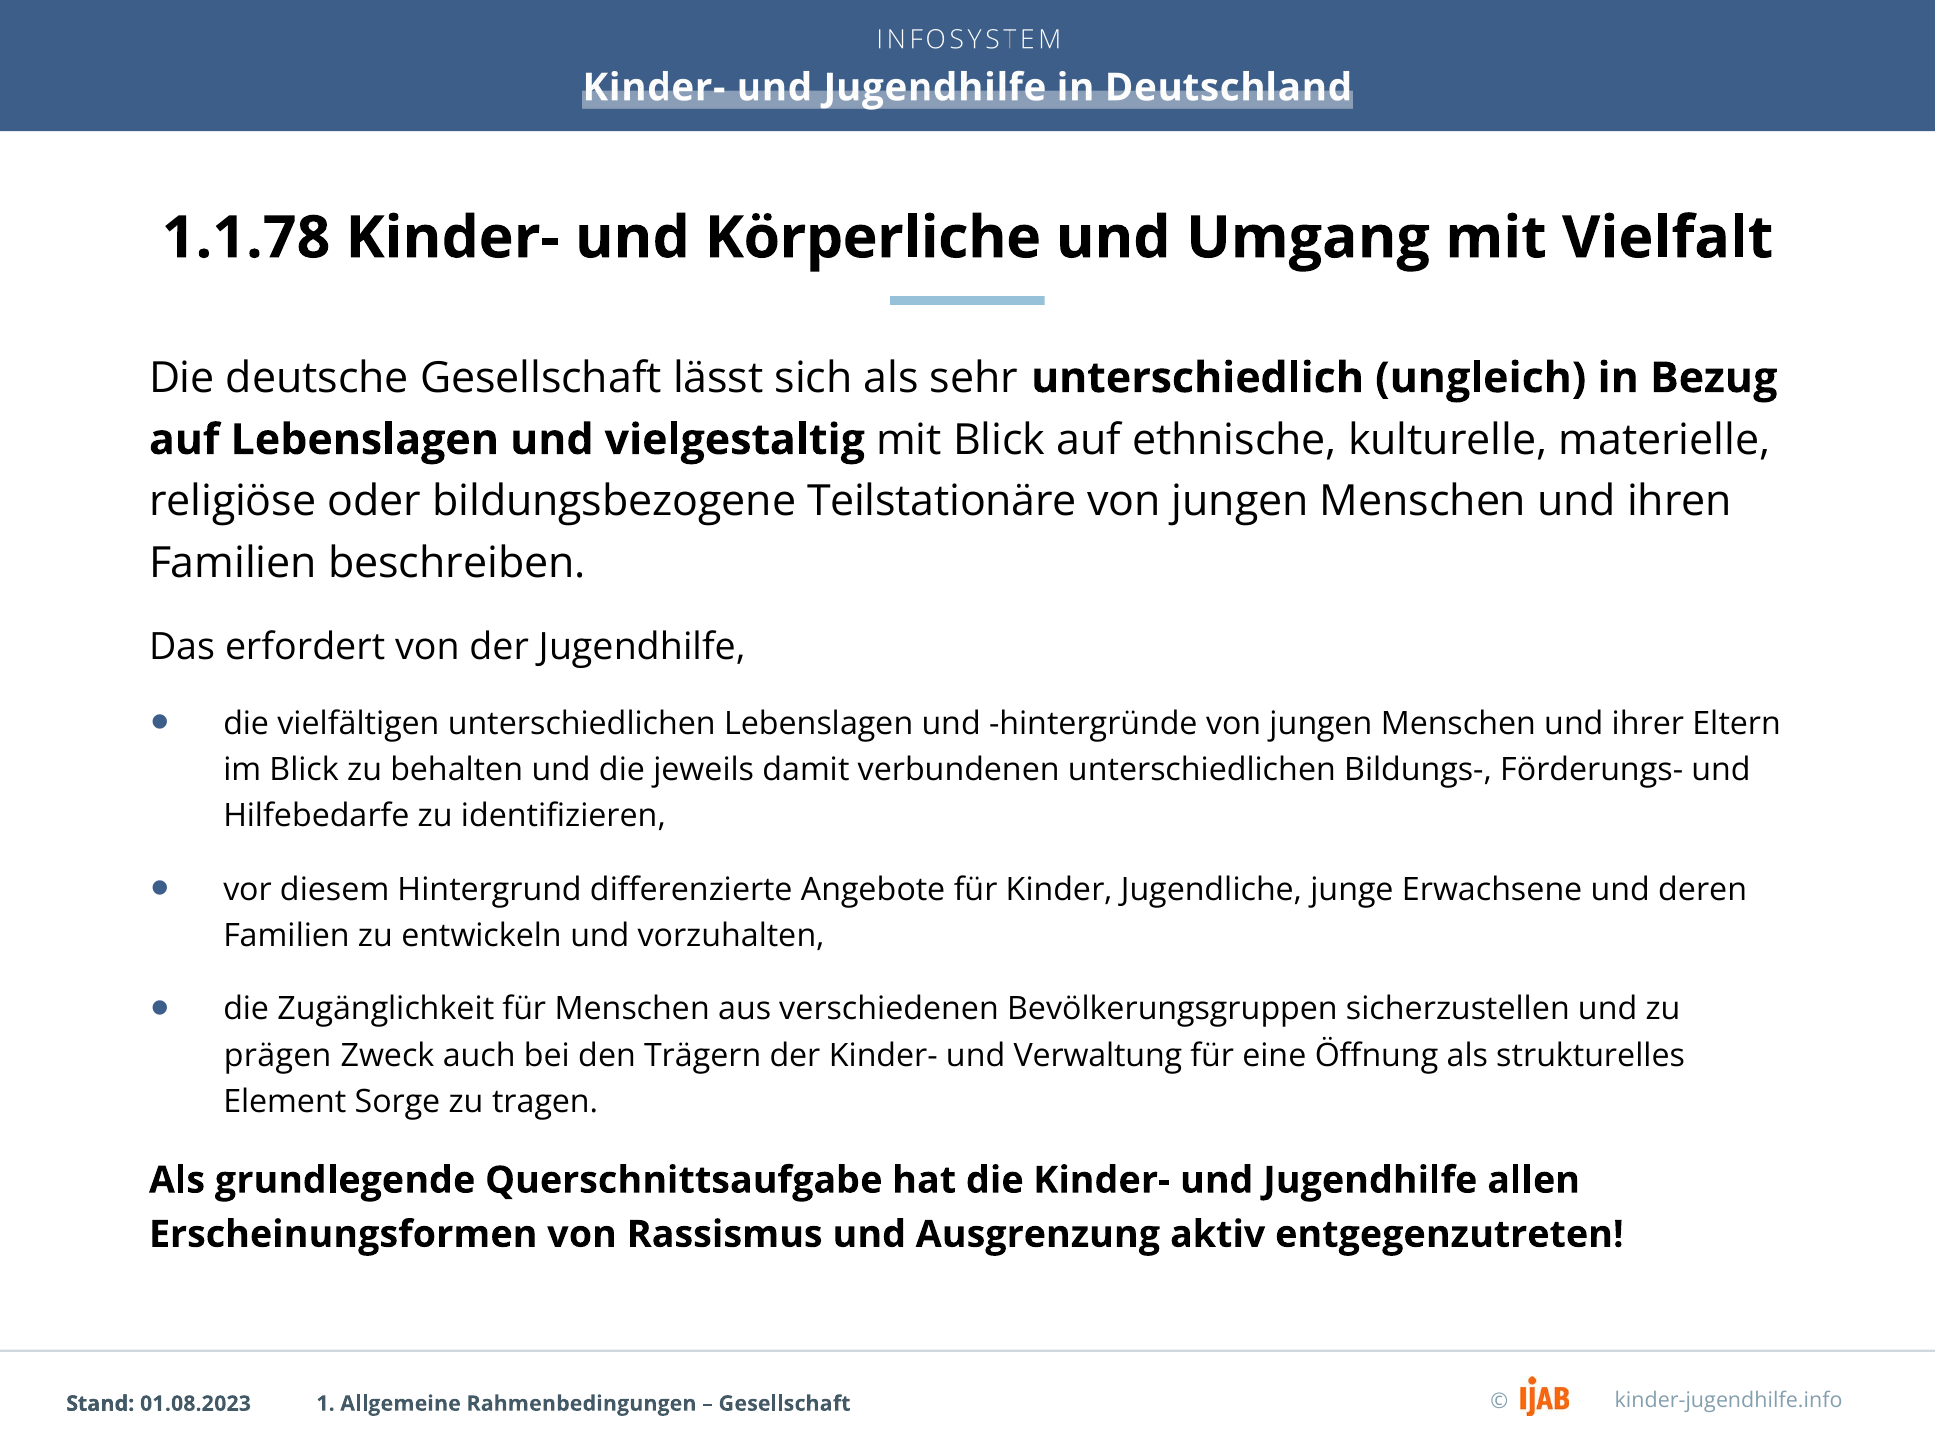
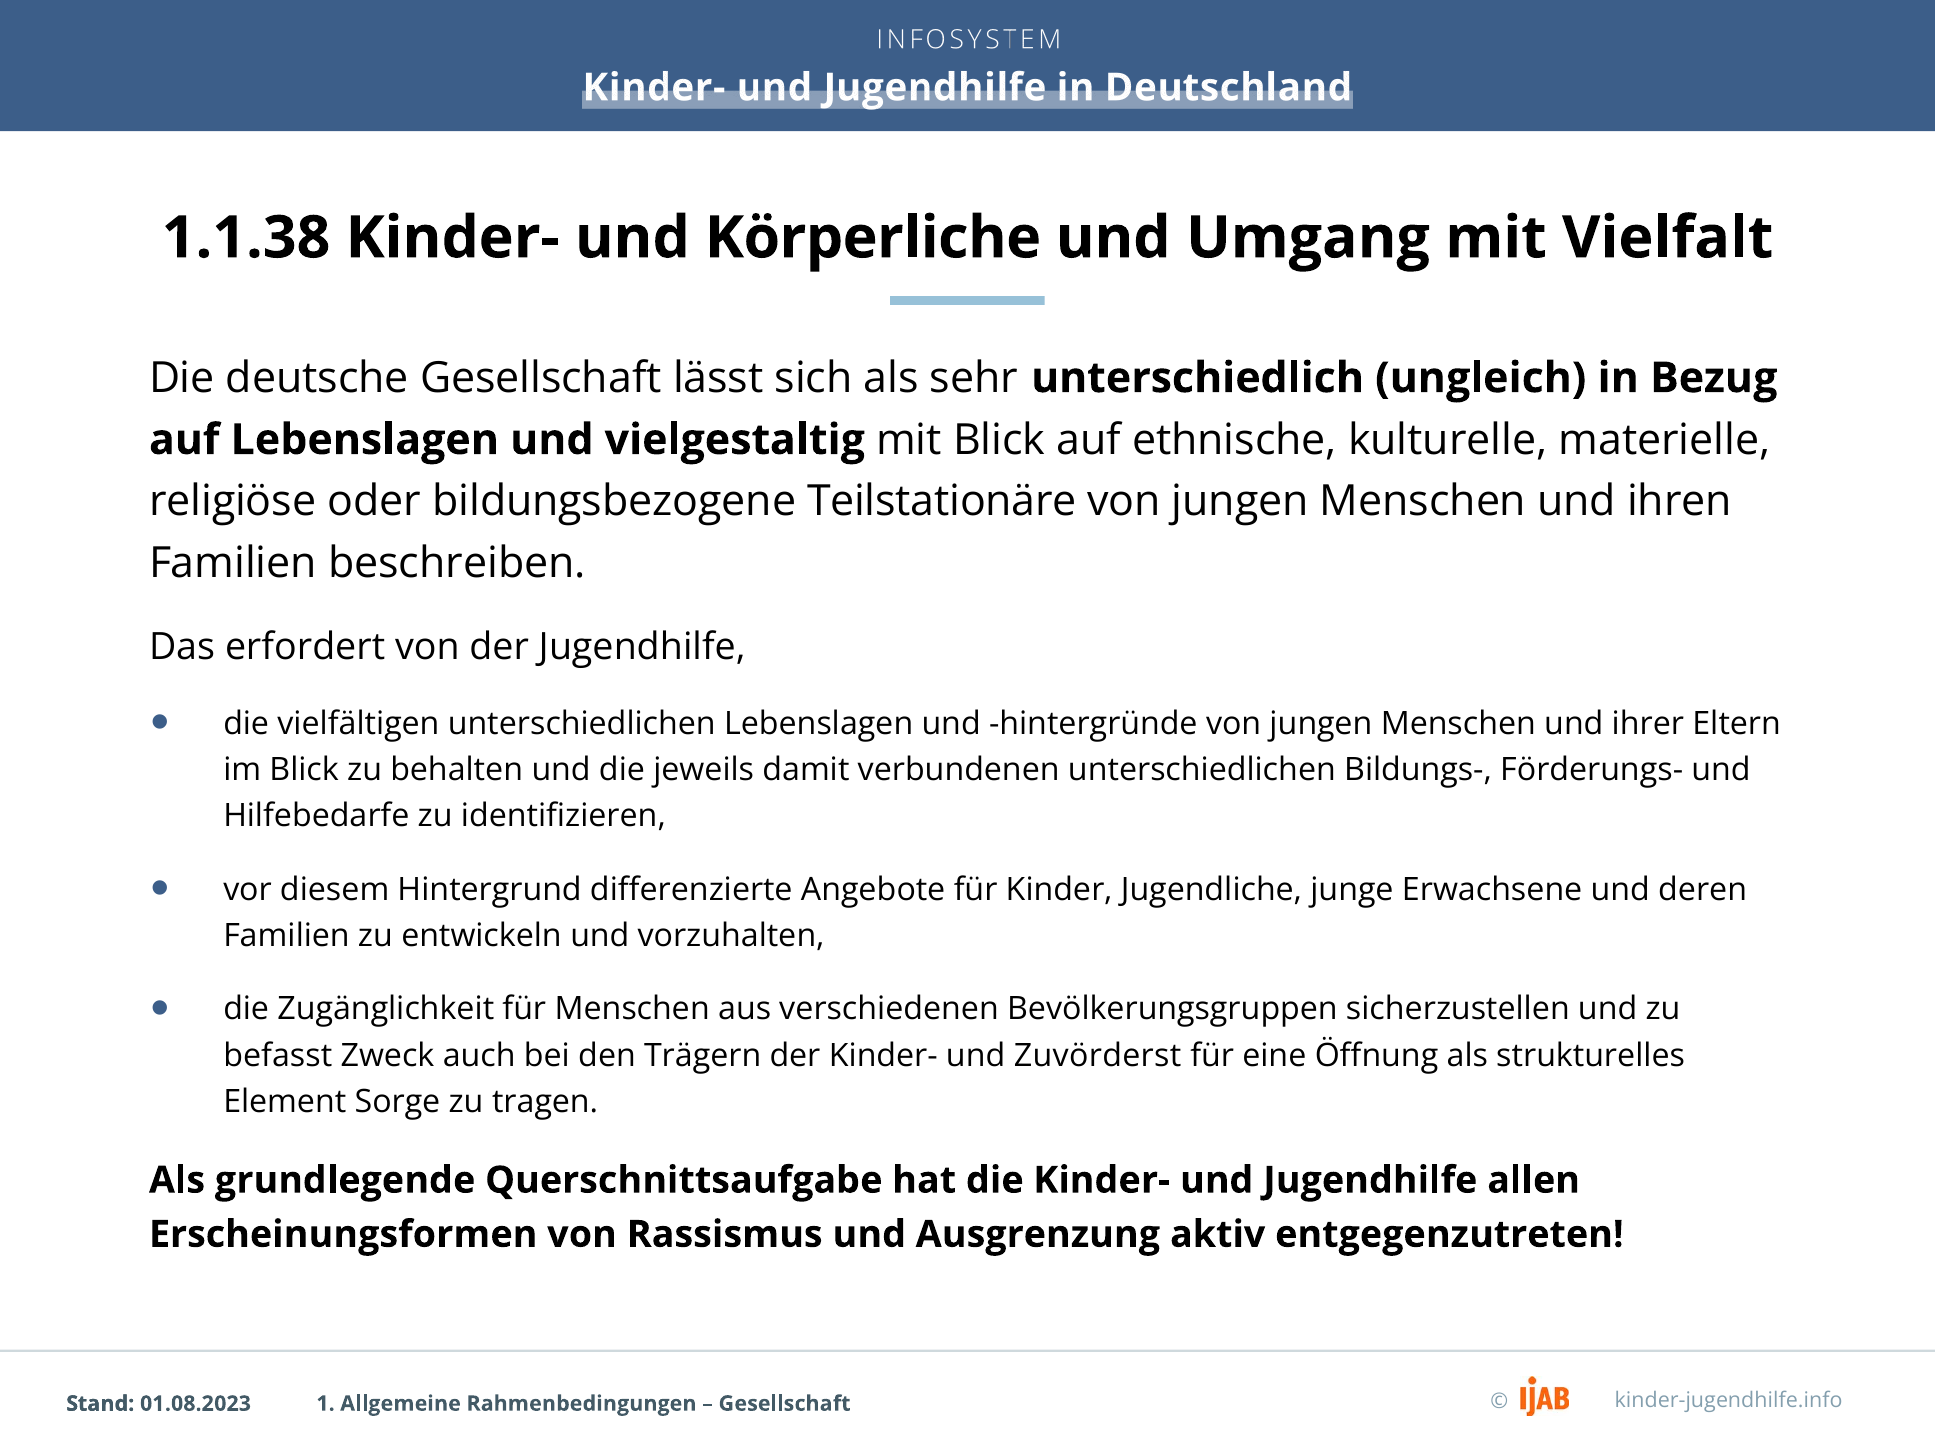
1.1.78: 1.1.78 -> 1.1.38 (246, 238)
prägen: prägen -> befasst (278, 1056)
Verwaltung: Verwaltung -> Zuvörderst (1098, 1056)
